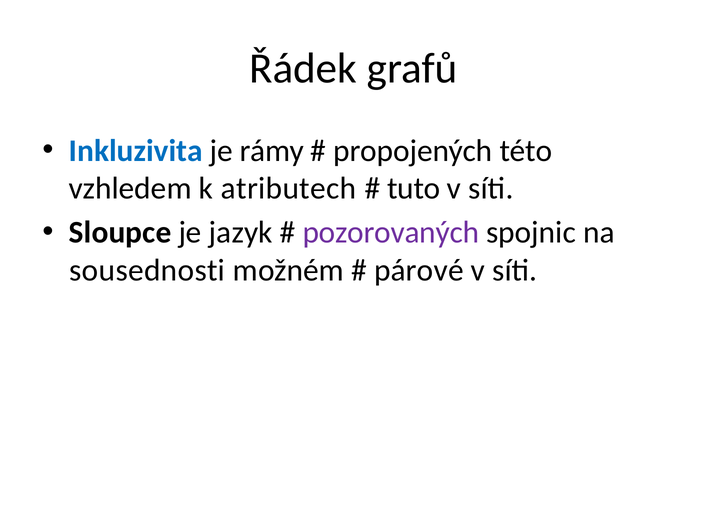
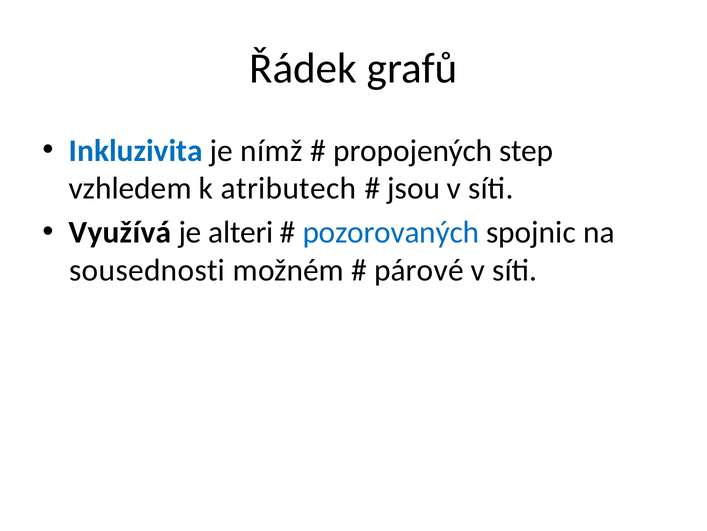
rámy: rámy -> nímž (272, 151)
této: této -> step (526, 151)
tuto: tuto -> jsou (414, 188)
Sloupce: Sloupce -> Využívá (120, 232)
jazyk: jazyk -> alteri (241, 232)
pozorovaných colour: purple -> blue (391, 232)
